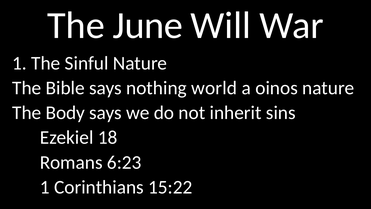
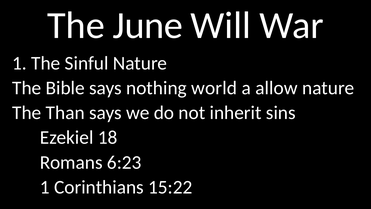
oinos: oinos -> allow (277, 88)
Body: Body -> Than (65, 113)
